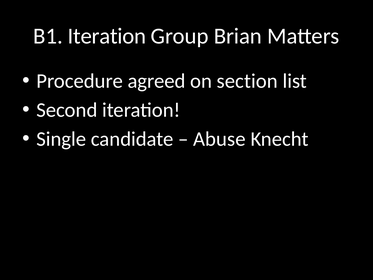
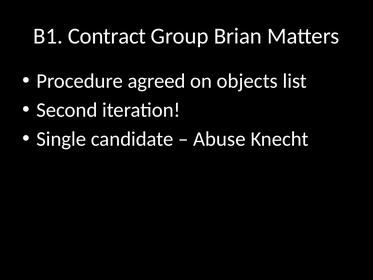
B1 Iteration: Iteration -> Contract (107, 36)
section: section -> objects (247, 81)
